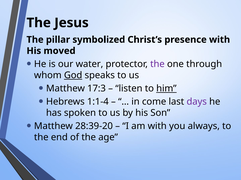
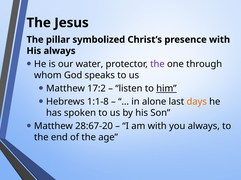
His moved: moved -> always (60, 51)
God underline: present -> none (73, 76)
17:3: 17:3 -> 17:2 (97, 89)
1:1-4: 1:1-4 -> 1:1-8 (98, 102)
come: come -> alone (154, 102)
days colour: purple -> orange (197, 102)
28:39-20: 28:39-20 -> 28:67-20 (94, 127)
